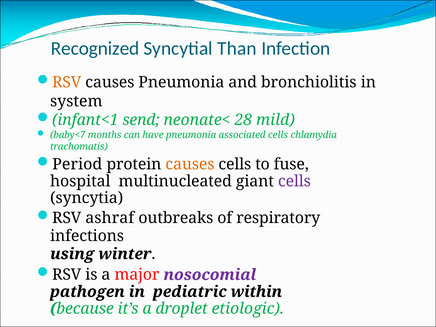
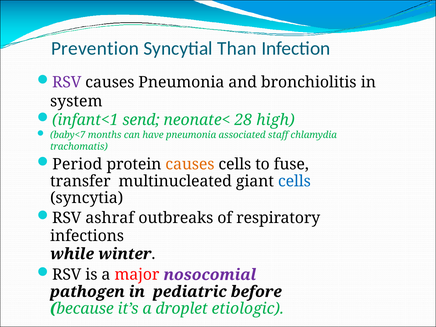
Recognized: Recognized -> Prevention (95, 48)
RSV colour: orange -> purple (67, 82)
28 mild: mild -> high (275, 120)
associated cells: cells -> staff (278, 135)
hospital: hospital -> transfer (80, 181)
cells colour: purple -> blue (294, 181)
using: using -> while (72, 254)
within: within -> before (256, 292)
